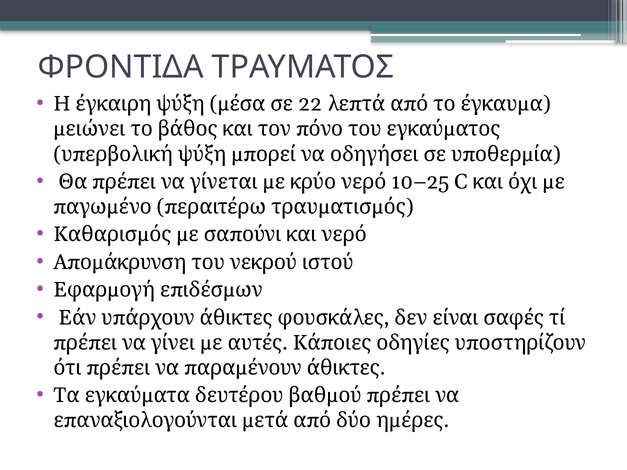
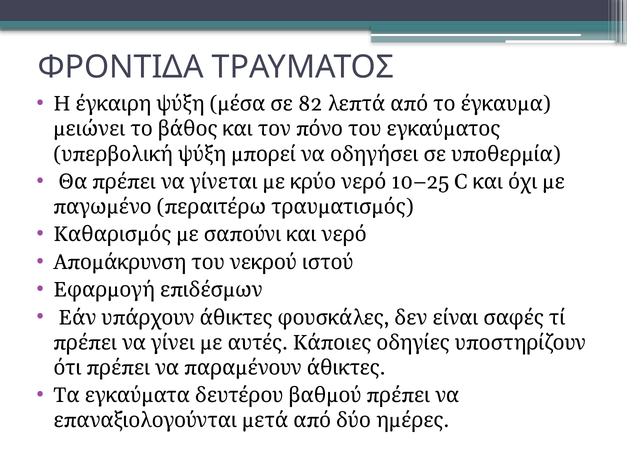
22: 22 -> 82 (310, 104)
